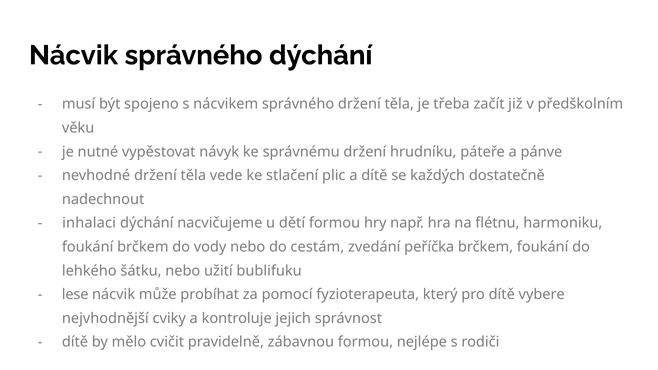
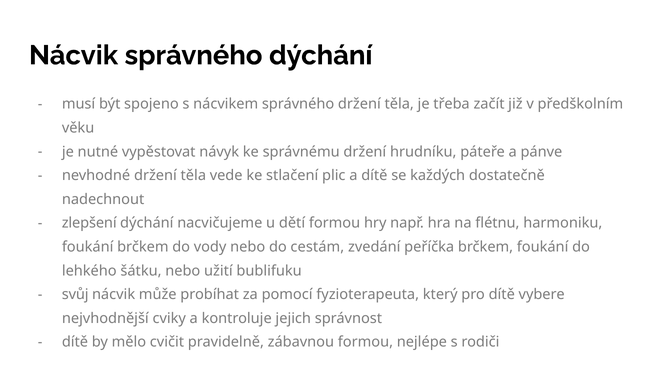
inhalaci: inhalaci -> zlepšení (89, 223)
lese: lese -> svůj (75, 295)
